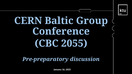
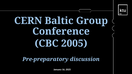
2055: 2055 -> 2005 (74, 44)
